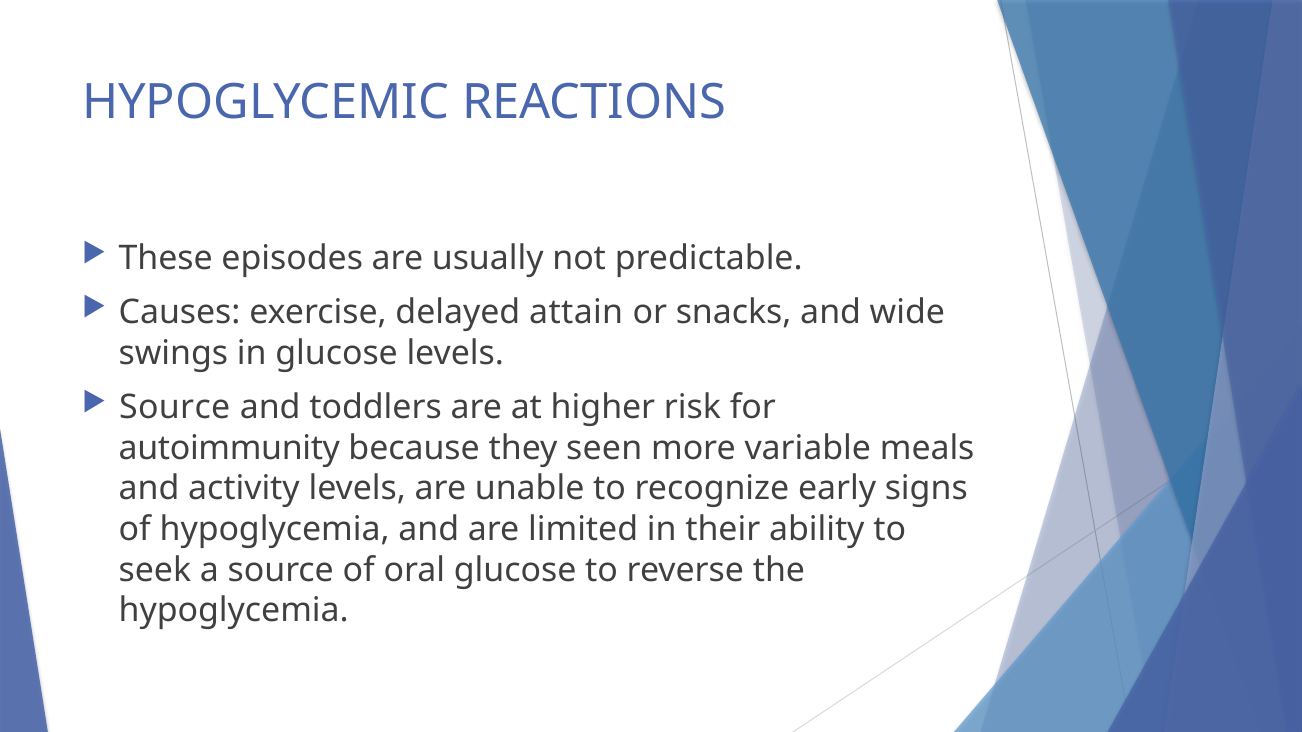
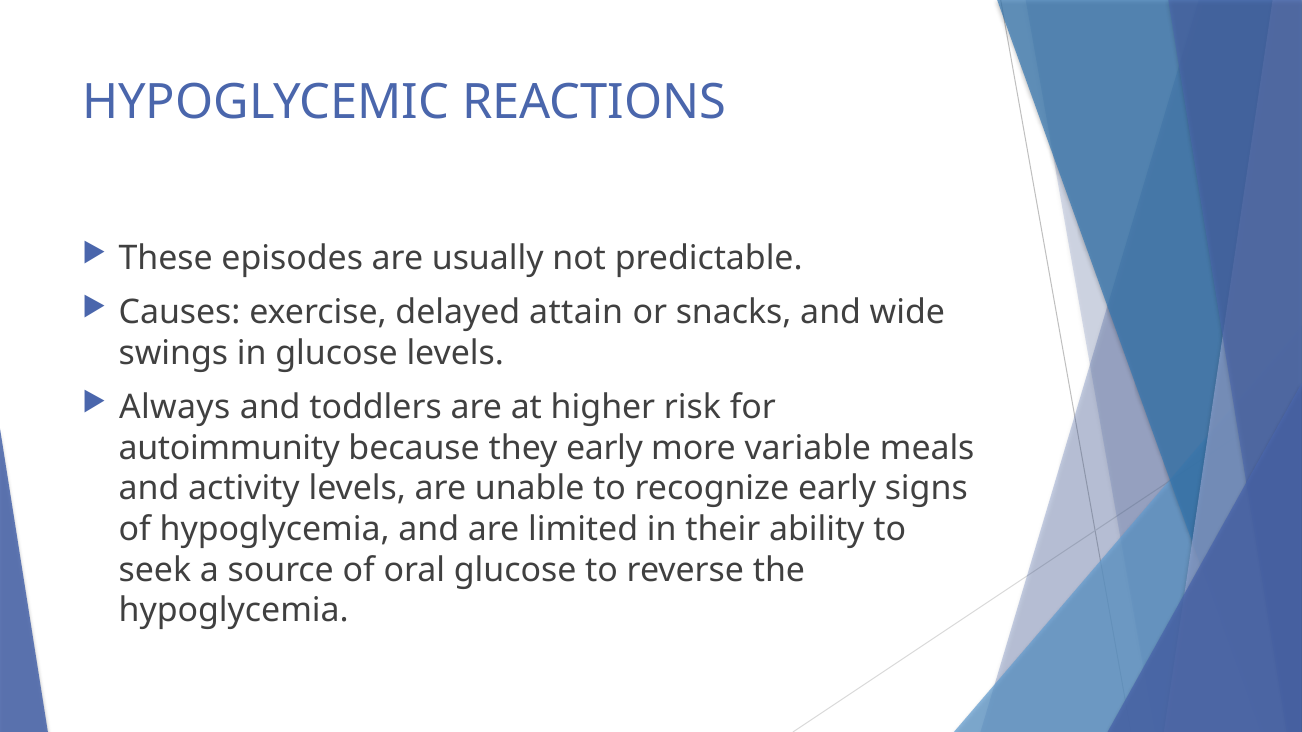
Source: Source -> Always (175, 408)
they seen: seen -> early (604, 448)
